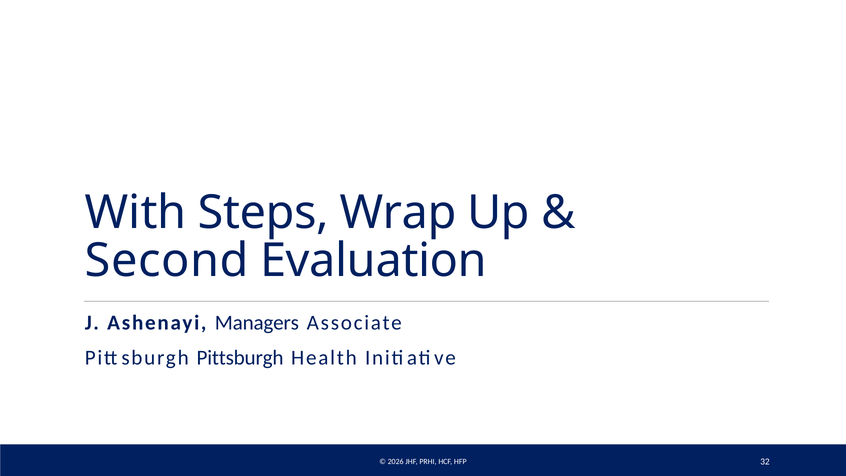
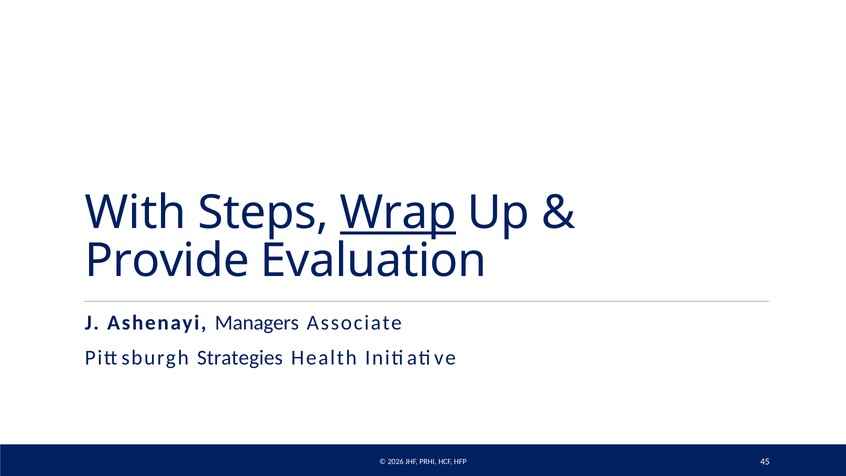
Wrap underline: none -> present (398, 213)
Second: Second -> Provide (167, 261)
Pittsburgh Pittsburgh: Pittsburgh -> Strategies (240, 358)
32: 32 -> 45 (765, 461)
